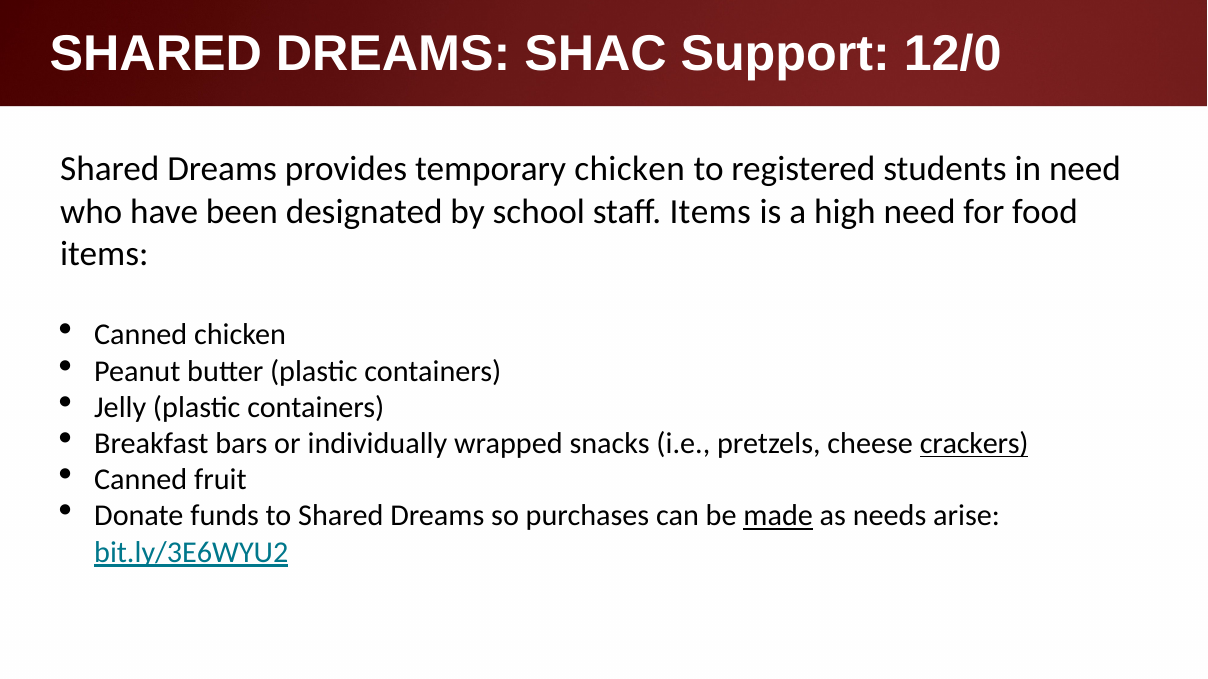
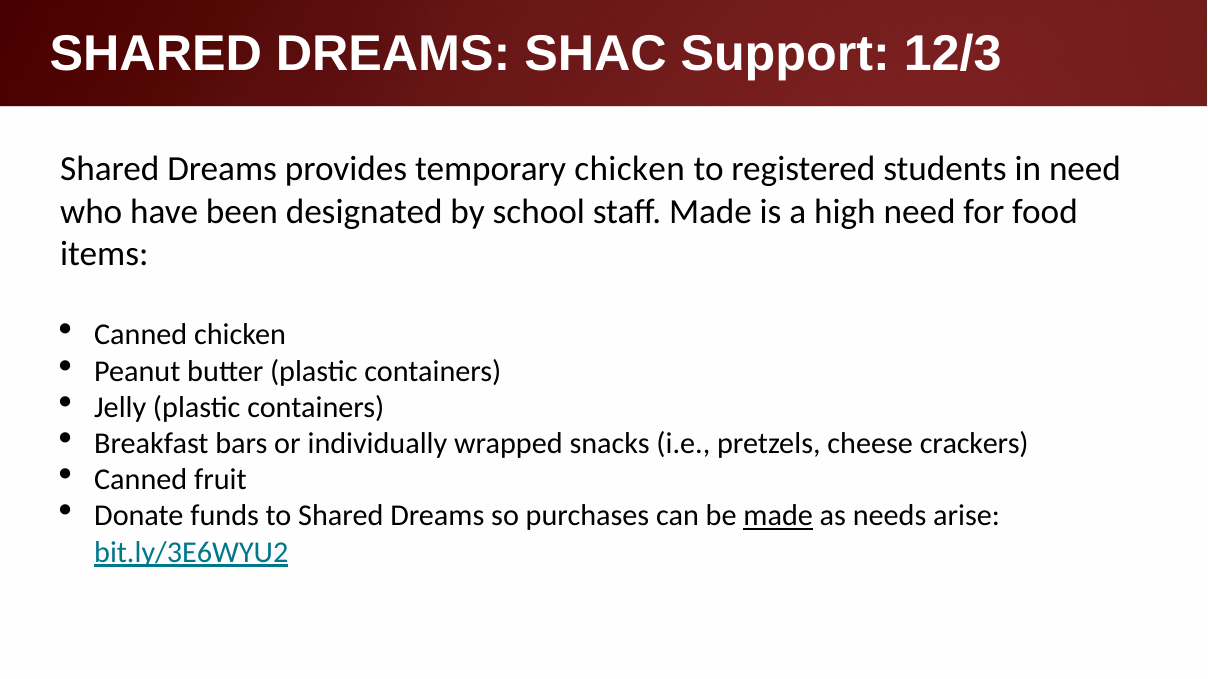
12/0: 12/0 -> 12/3 (953, 54)
staff Items: Items -> Made (710, 212)
crackers underline: present -> none (974, 444)
